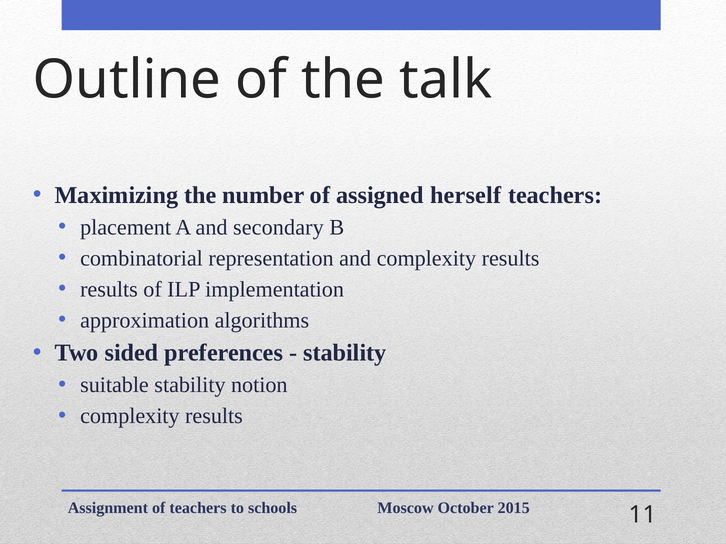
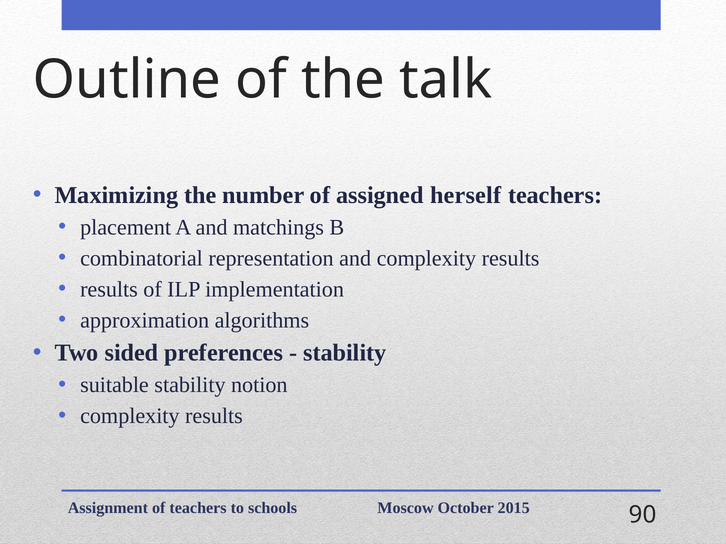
secondary: secondary -> matchings (278, 227)
11: 11 -> 90 (643, 515)
